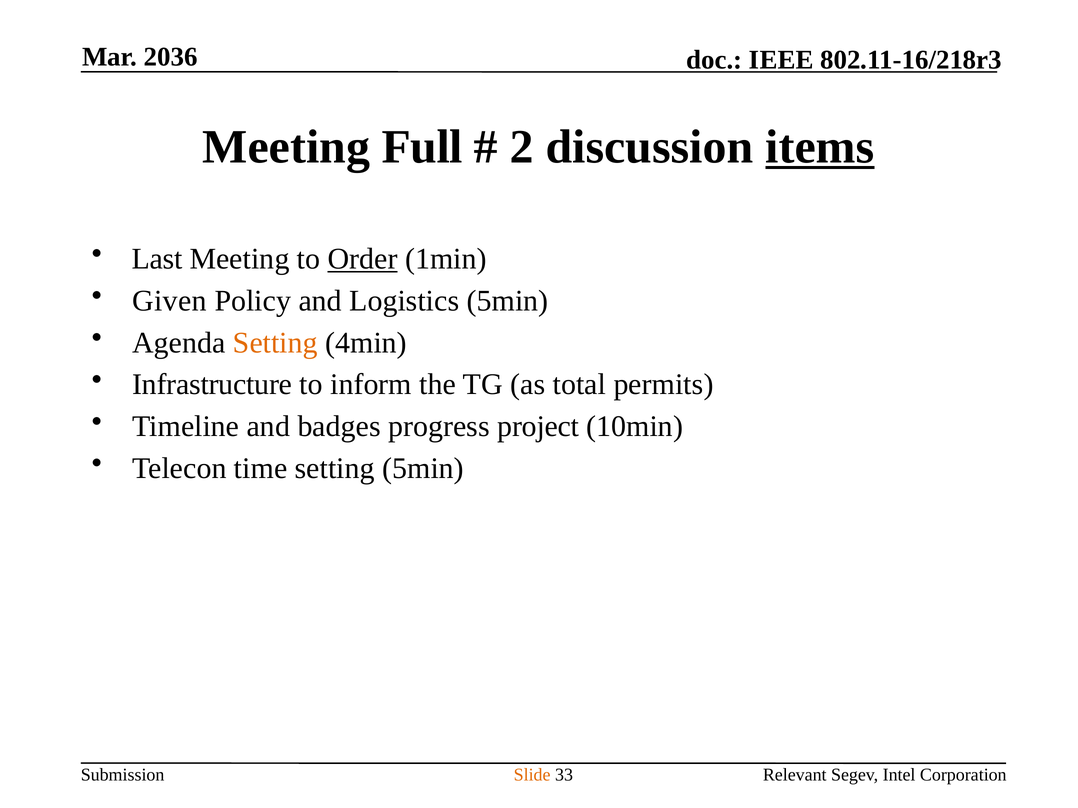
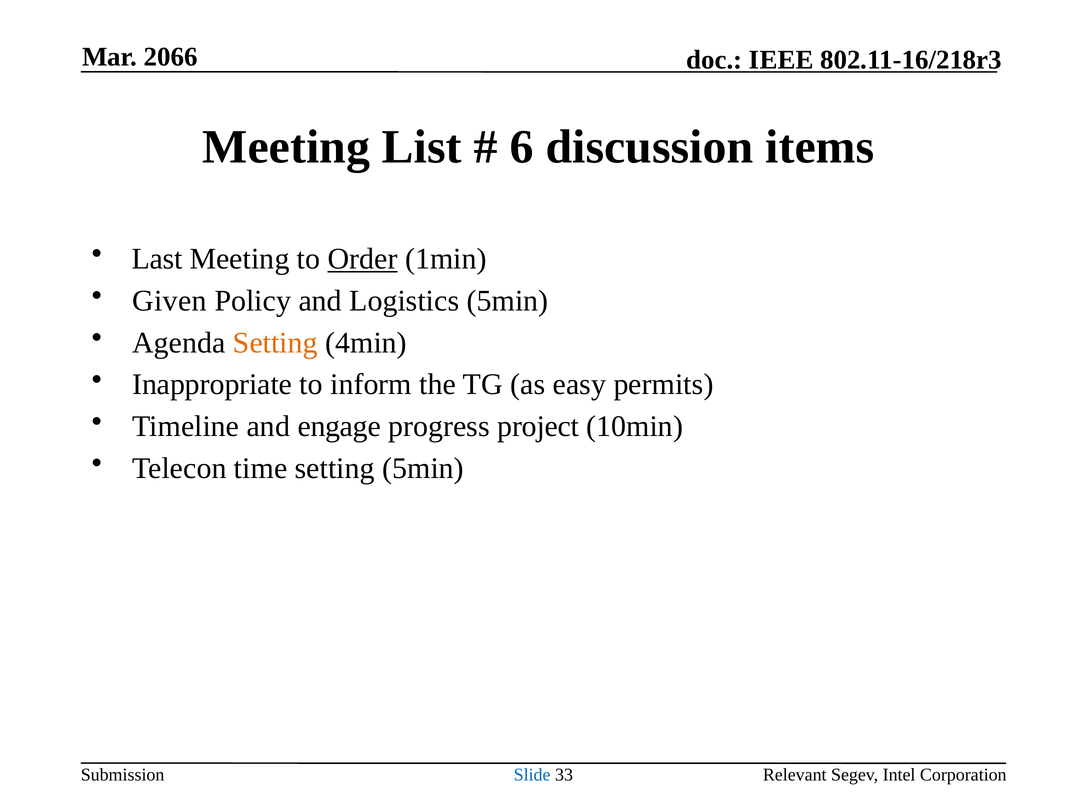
2036: 2036 -> 2066 (171, 57)
Full: Full -> List (422, 147)
2: 2 -> 6 (522, 147)
items underline: present -> none (820, 147)
Infrastructure: Infrastructure -> Inappropriate (212, 385)
total: total -> easy (579, 385)
badges: badges -> engage (339, 427)
Slide colour: orange -> blue (532, 775)
